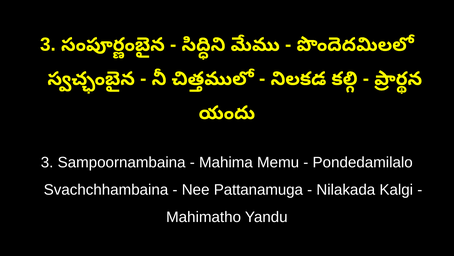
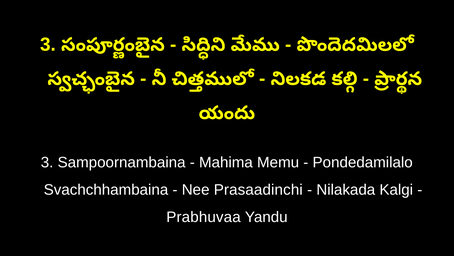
Pattanamuga: Pattanamuga -> Prasaadinchi (258, 189)
Mahimatho: Mahimatho -> Prabhuvaa (204, 217)
